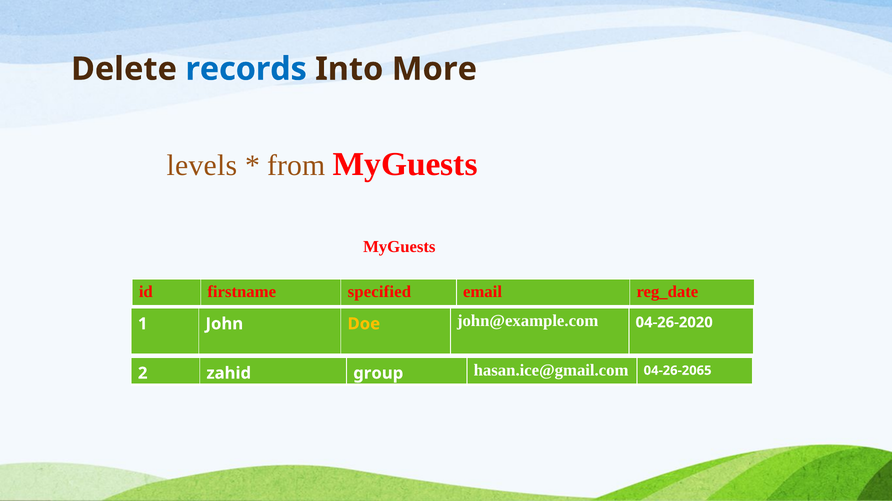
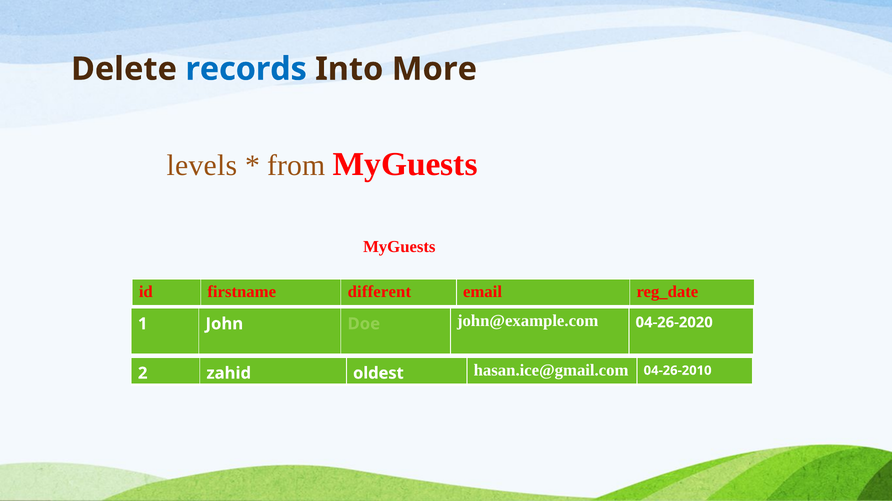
specified: specified -> different (379, 292)
Doe colour: yellow -> light green (364, 324)
group: group -> oldest (378, 374)
04-26-2065: 04-26-2065 -> 04-26-2010 (678, 371)
